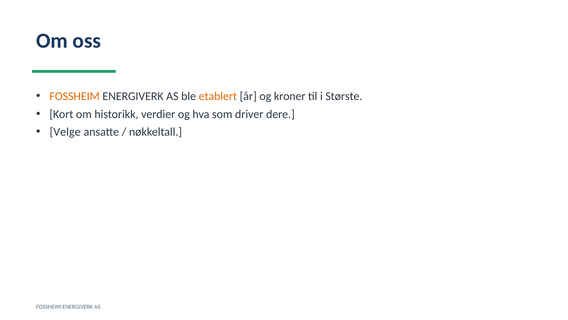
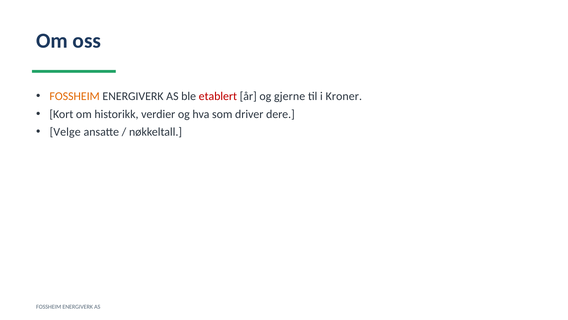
etablert colour: orange -> red (218, 96)
kroner: kroner -> gjerne (290, 96)
Største: Største -> Kroner (344, 96)
